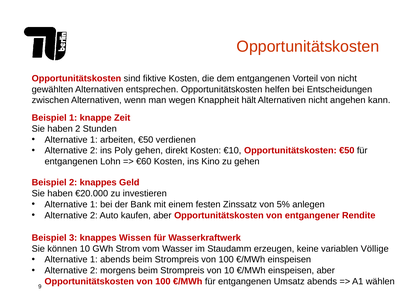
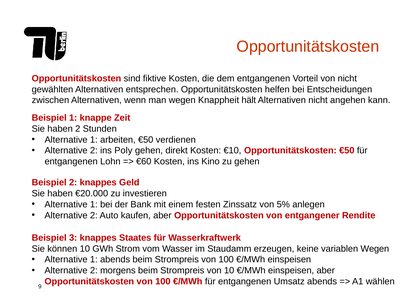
Wissen: Wissen -> Staates (135, 238)
variablen Völlige: Völlige -> Wegen (375, 249)
